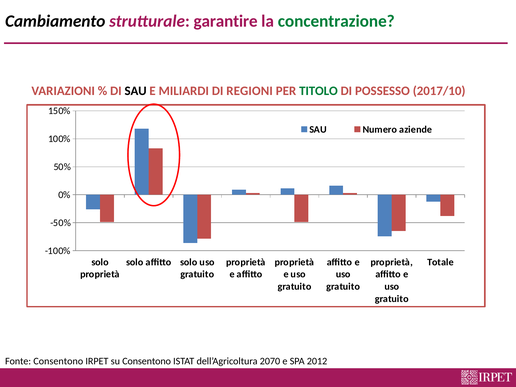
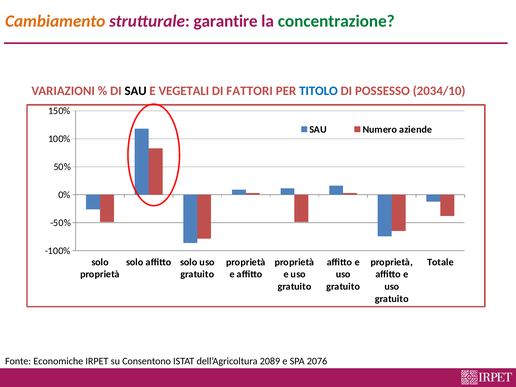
Cambiamento colour: black -> orange (55, 21)
MILIARDI: MILIARDI -> VEGETALI (184, 91)
REGIONI: REGIONI -> FATTORI (250, 91)
TITOLO colour: green -> blue (318, 91)
2017/10: 2017/10 -> 2034/10 (439, 91)
Fonte Consentono: Consentono -> Economiche (58, 361)
2070: 2070 -> 2089 (270, 361)
2012: 2012 -> 2076 (317, 361)
